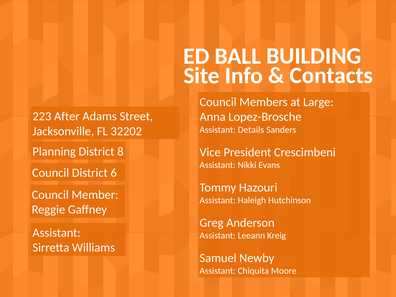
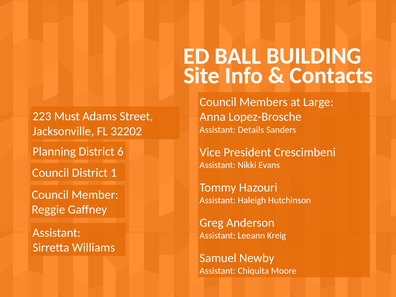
After: After -> Must (67, 116)
8: 8 -> 6 (120, 151)
6: 6 -> 1 (114, 173)
